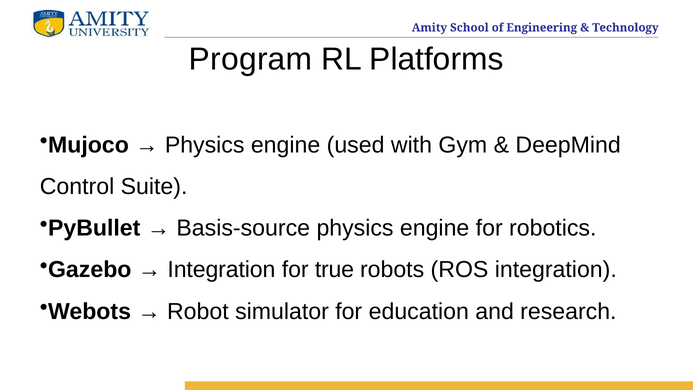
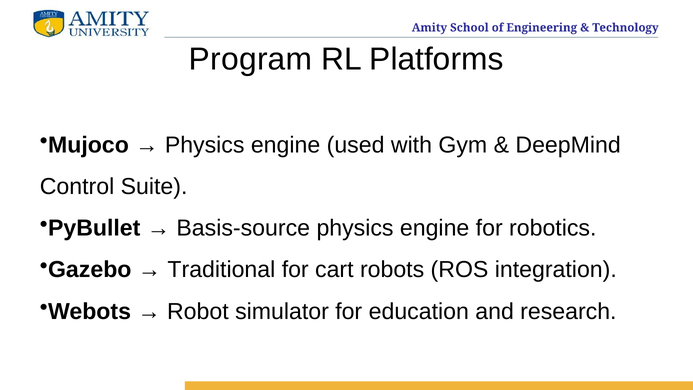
Integration: Integration -> Traditional (221, 270)
true: true -> cart (334, 270)
